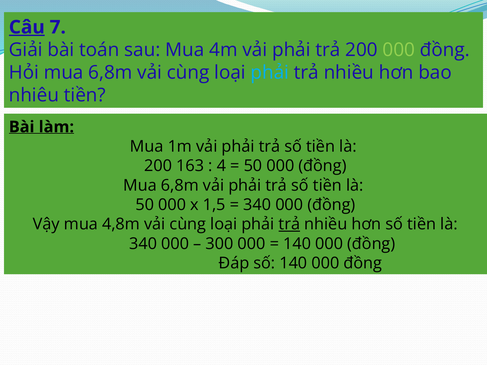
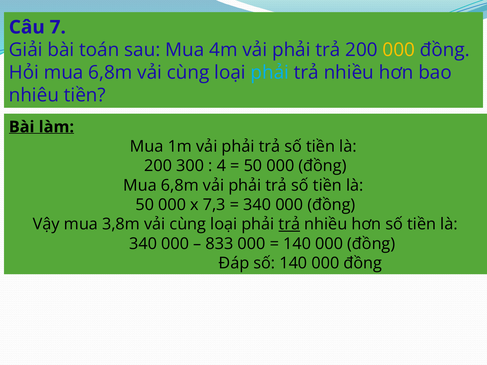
Câu underline: present -> none (27, 27)
000 colour: light green -> yellow (399, 50)
163: 163 -> 300 (190, 166)
1,5: 1,5 -> 7,3 (214, 205)
4,8m: 4,8m -> 3,8m (121, 224)
300: 300 -> 833 (219, 244)
